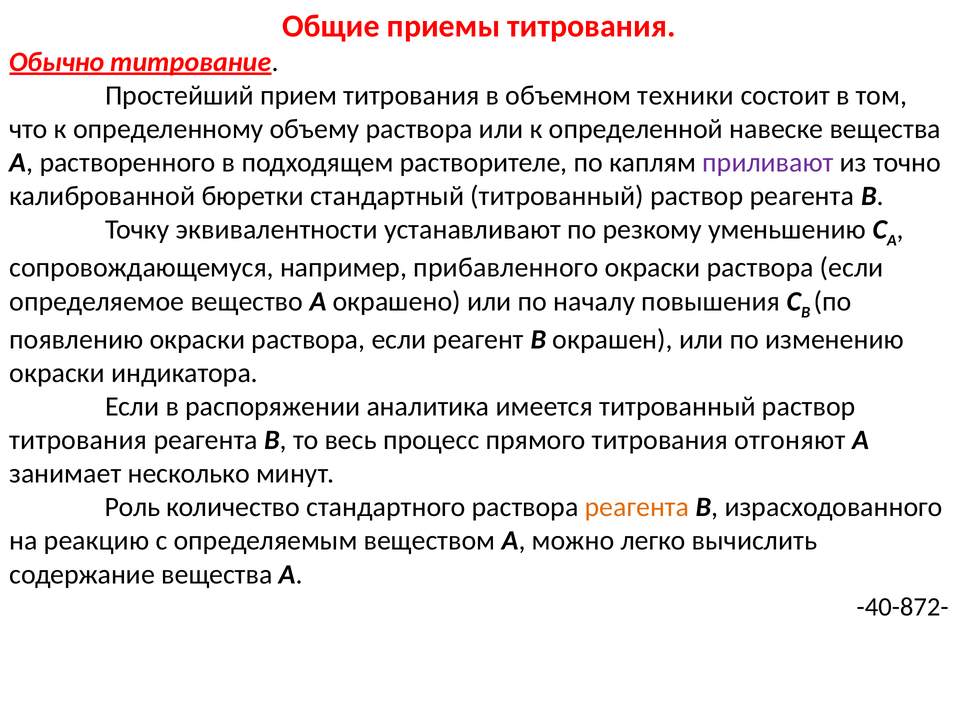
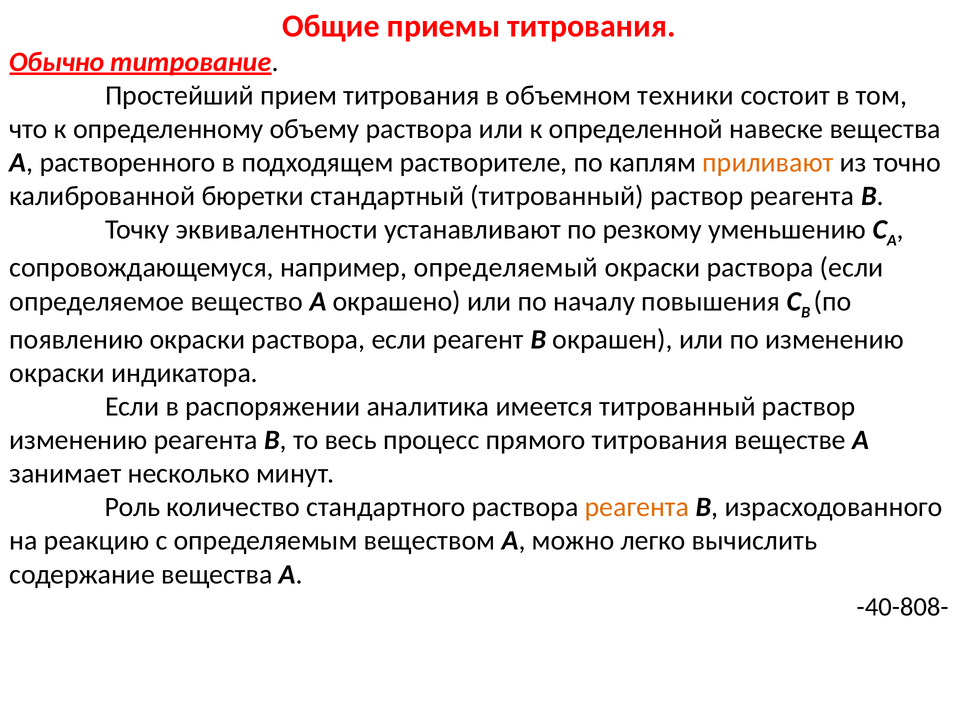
приливают colour: purple -> orange (768, 162)
прибавленного: прибавленного -> определяемый (506, 268)
титрования: титрования -> изменению (78, 440)
отгоняют: отгоняют -> веществе (790, 440)
-40-872-: -40-872- -> -40-808- (903, 607)
